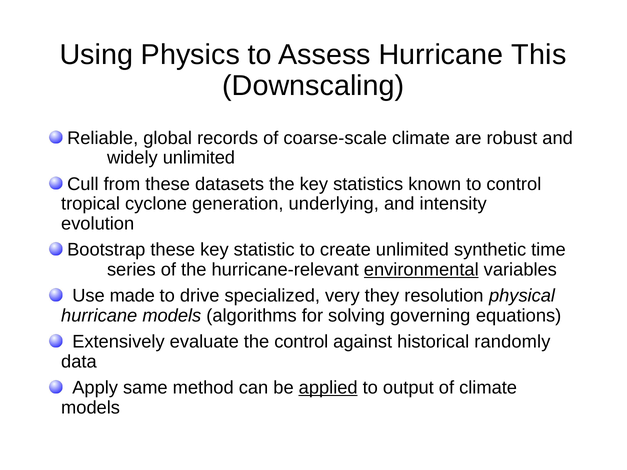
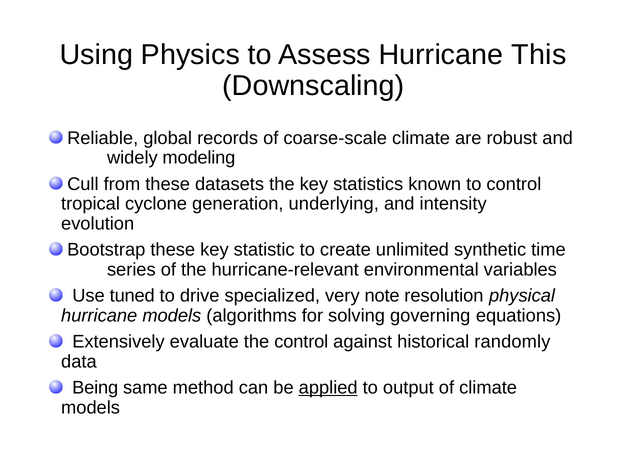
widely unlimited: unlimited -> modeling (199, 158)
environmental underline: present -> none (421, 270)
made: made -> tuned (132, 296)
they: they -> note (382, 296)
Apply: Apply -> Being (95, 388)
